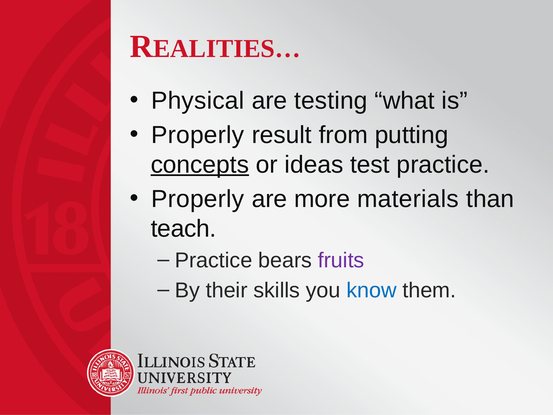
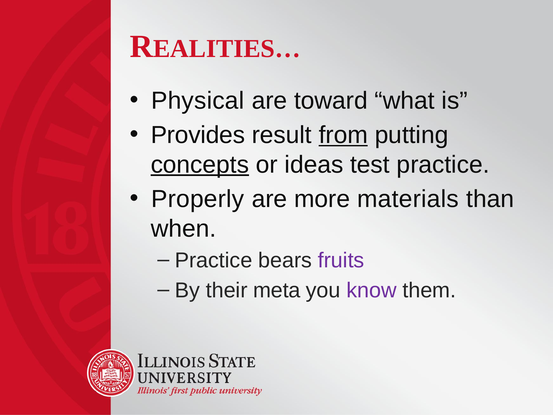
testing: testing -> toward (331, 101)
Properly: Properly -> Provides (198, 135)
from underline: none -> present (343, 135)
teach: teach -> when (183, 228)
skills: skills -> meta (277, 290)
know colour: blue -> purple (371, 290)
